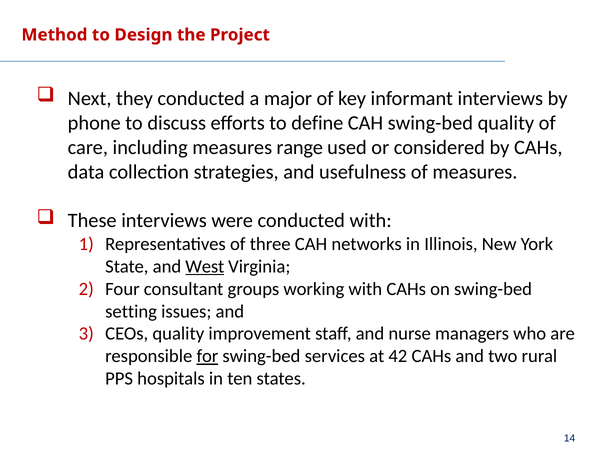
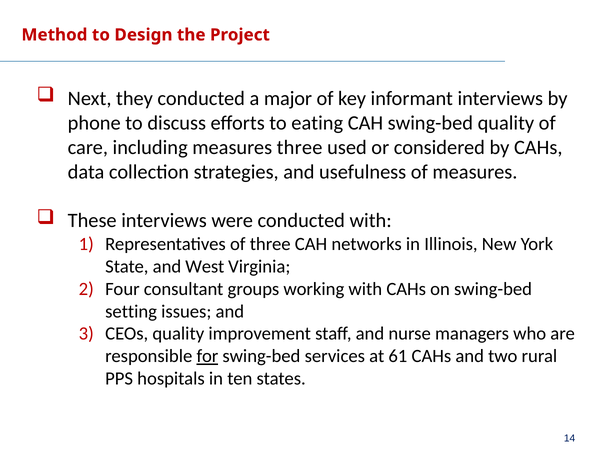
define: define -> eating (317, 123)
measures range: range -> three (300, 147)
West underline: present -> none (205, 267)
42: 42 -> 61 (398, 356)
